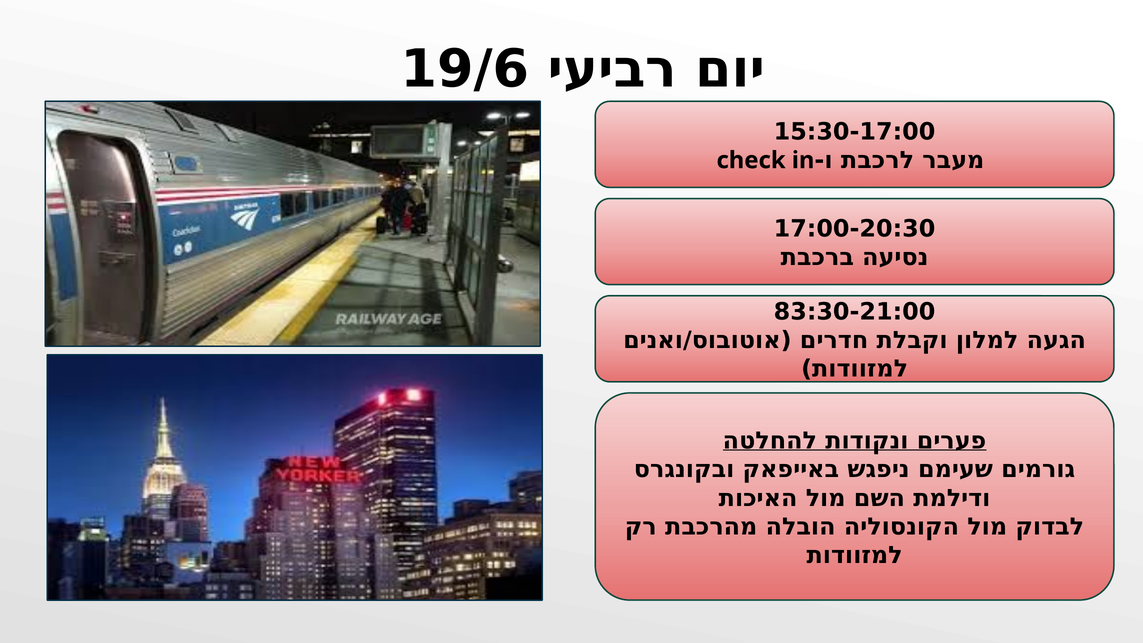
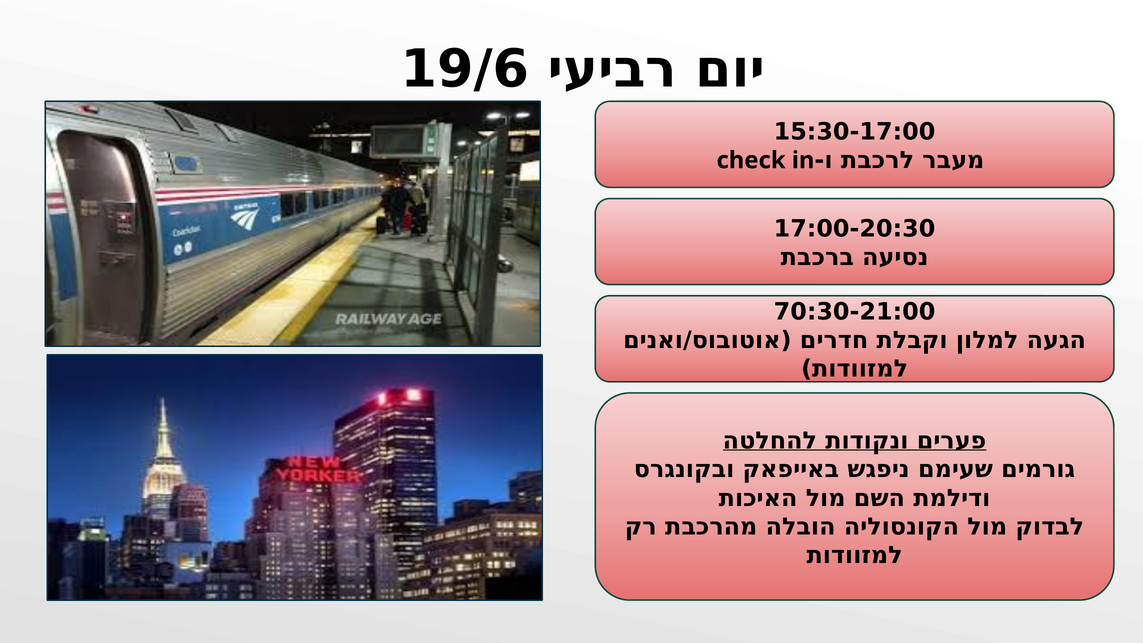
83:30-21:00: 83:30-21:00 -> 70:30-21:00 (855, 312)
